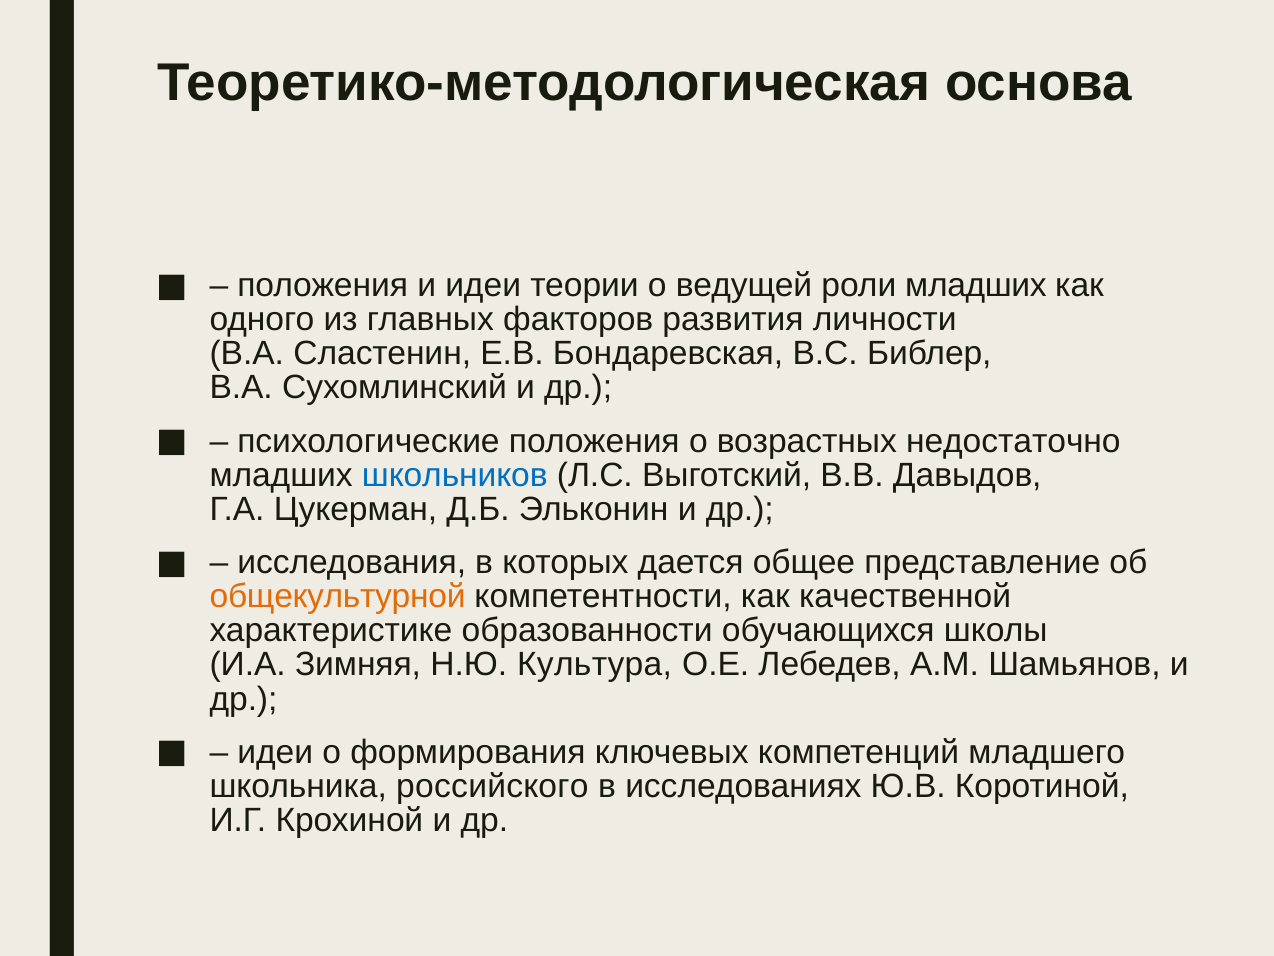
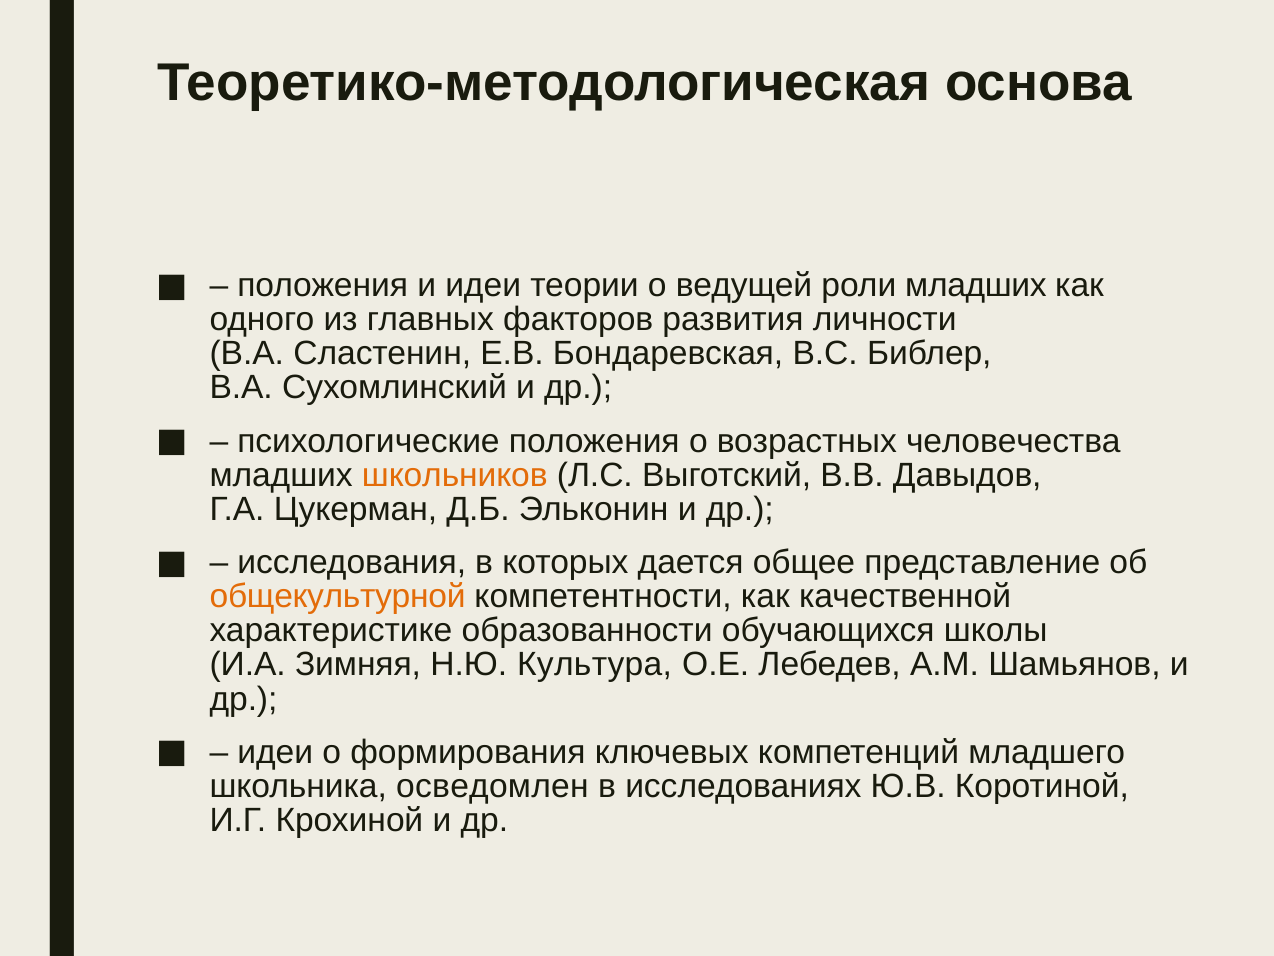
недостаточно: недостаточно -> человечества (1013, 441)
школьников colour: blue -> orange (455, 475)
российского: российского -> осведомлен (492, 786)
